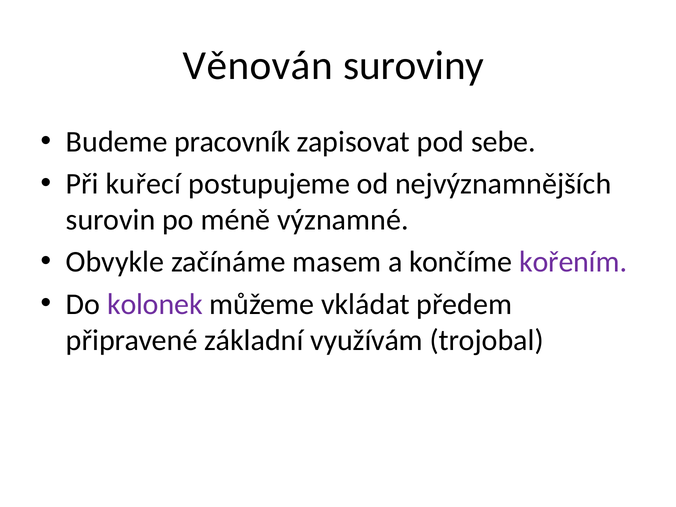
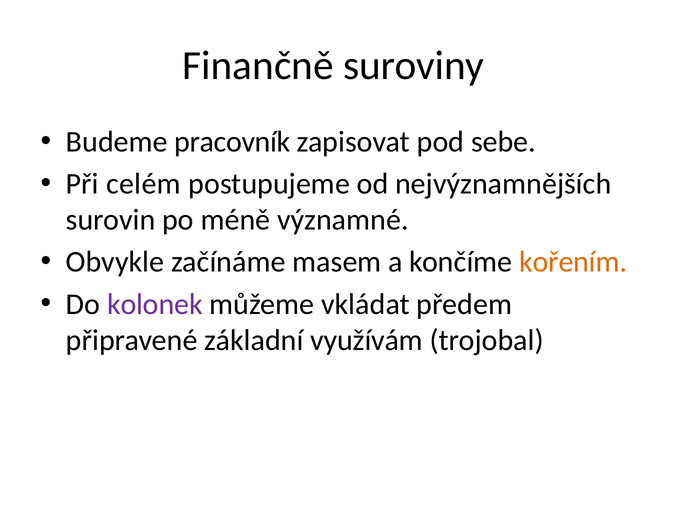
Věnován: Věnován -> Finančně (258, 65)
kuřecí: kuřecí -> celém (143, 184)
kořením colour: purple -> orange (573, 262)
